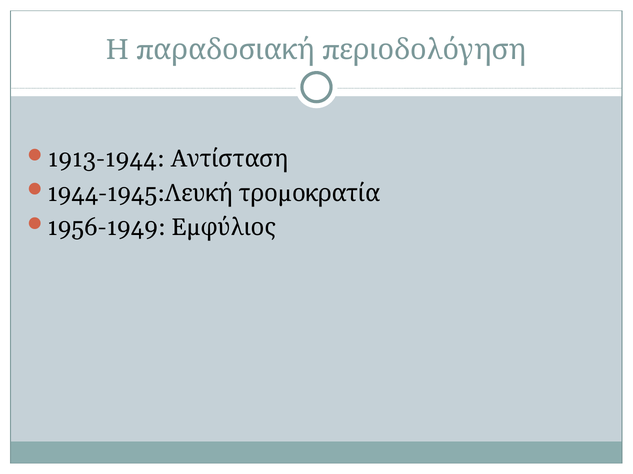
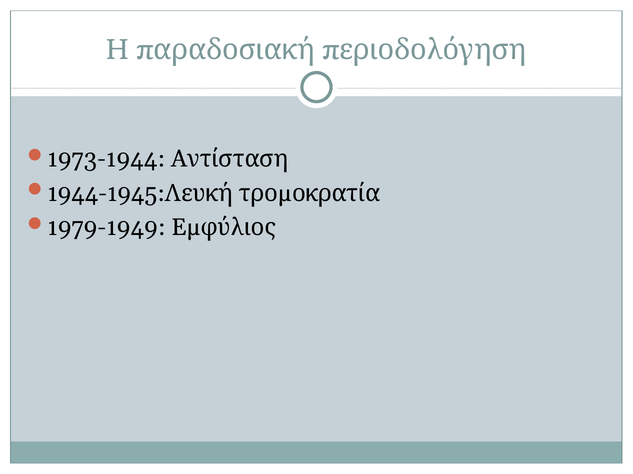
1913-1944: 1913-1944 -> 1973-1944 (106, 159)
1956-1949: 1956-1949 -> 1979-1949 (106, 228)
